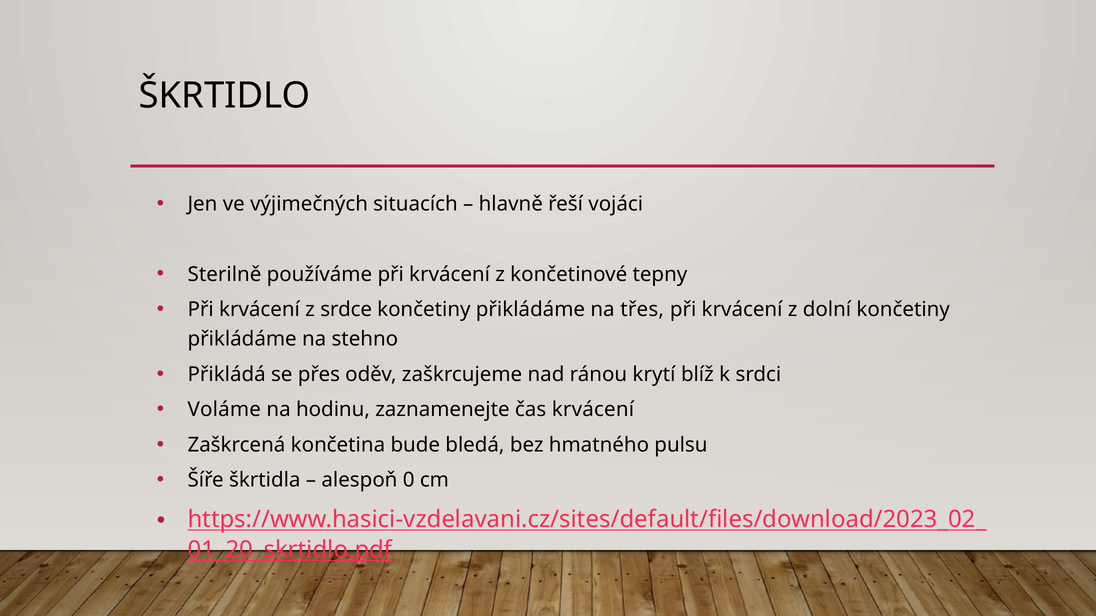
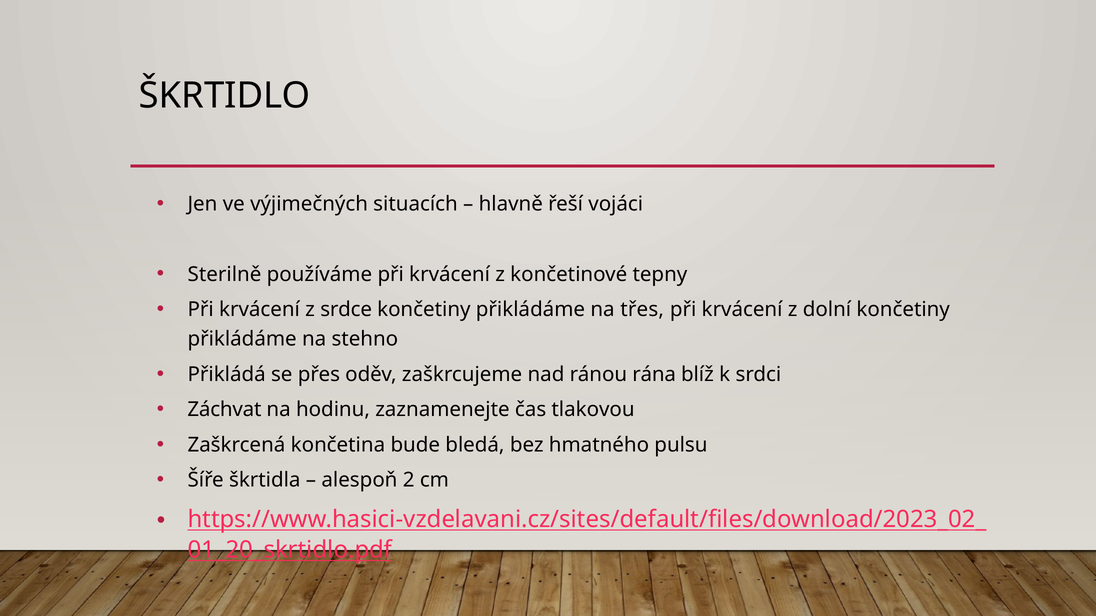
krytí: krytí -> rána (654, 375)
Voláme: Voláme -> Záchvat (224, 410)
čas krvácení: krvácení -> tlakovou (593, 410)
0: 0 -> 2 (409, 480)
